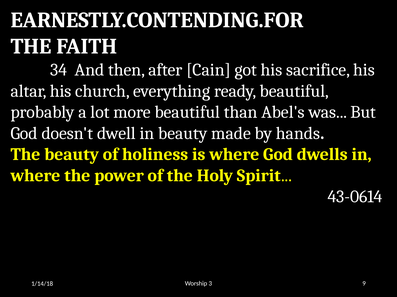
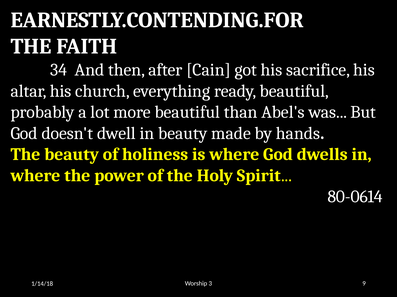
43-0614: 43-0614 -> 80-0614 (355, 197)
